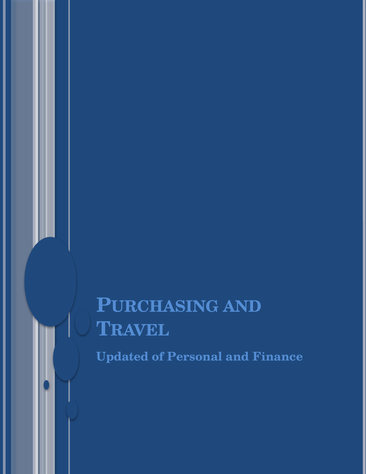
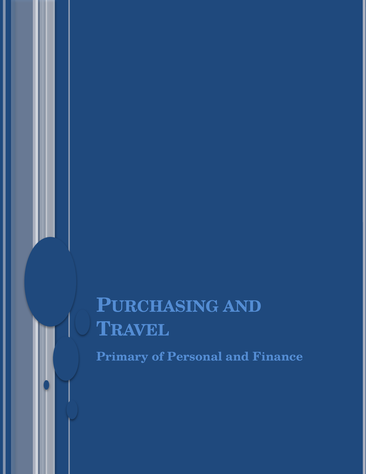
Updated: Updated -> Primary (122, 356)
